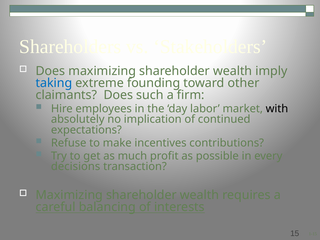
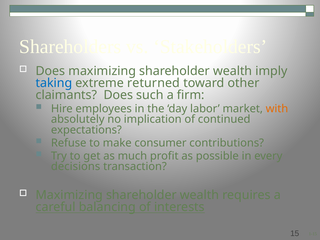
founding: founding -> returned (154, 83)
with colour: black -> orange (277, 109)
incentives: incentives -> consumer (161, 143)
